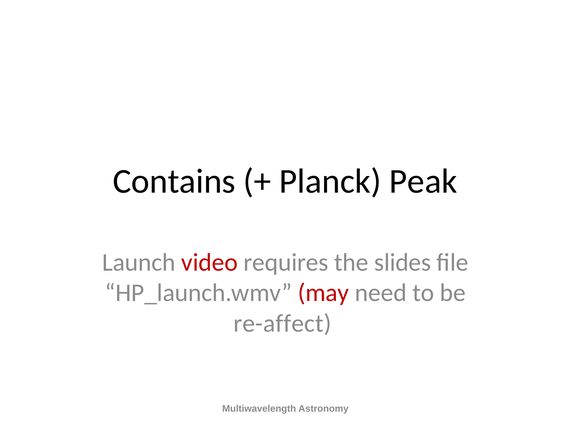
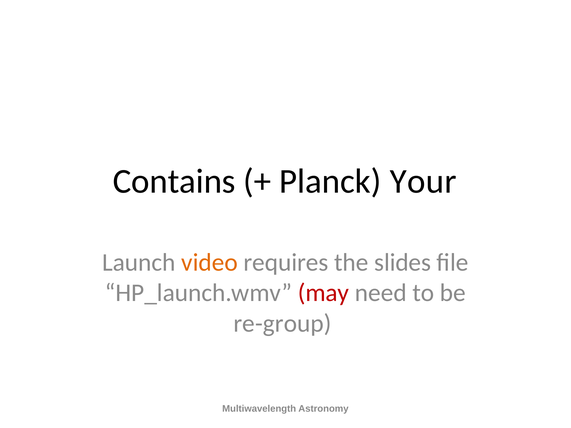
Peak: Peak -> Your (423, 181)
video colour: red -> orange (210, 263)
re-affect: re-affect -> re-group (283, 324)
